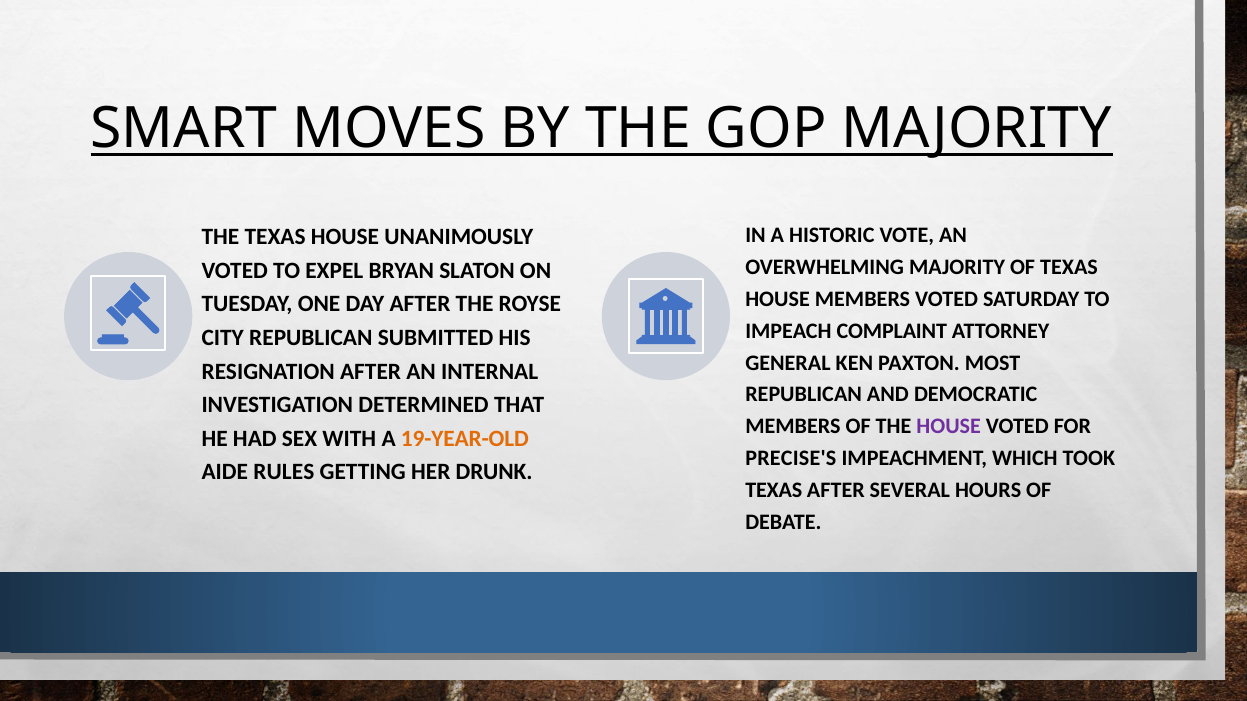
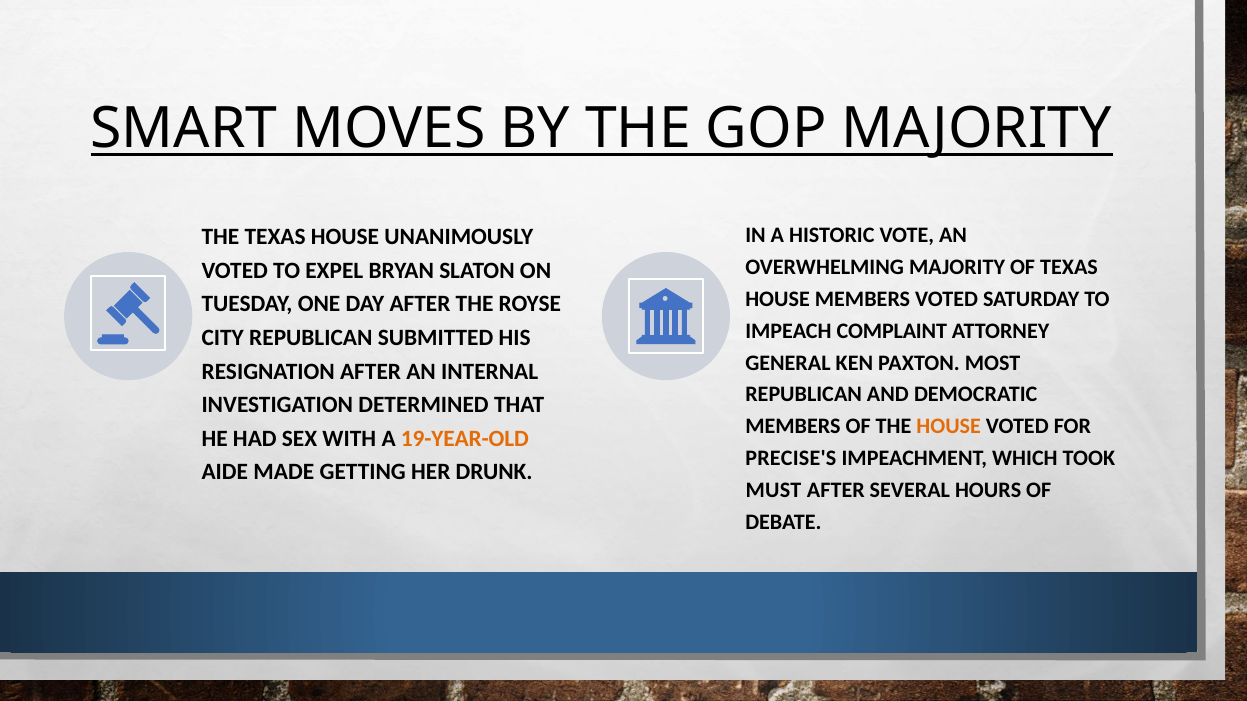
HOUSE colour: purple -> orange (949, 427)
RULES: RULES -> MADE (284, 473)
TEXAS: TEXAS -> MUST (774, 490)
